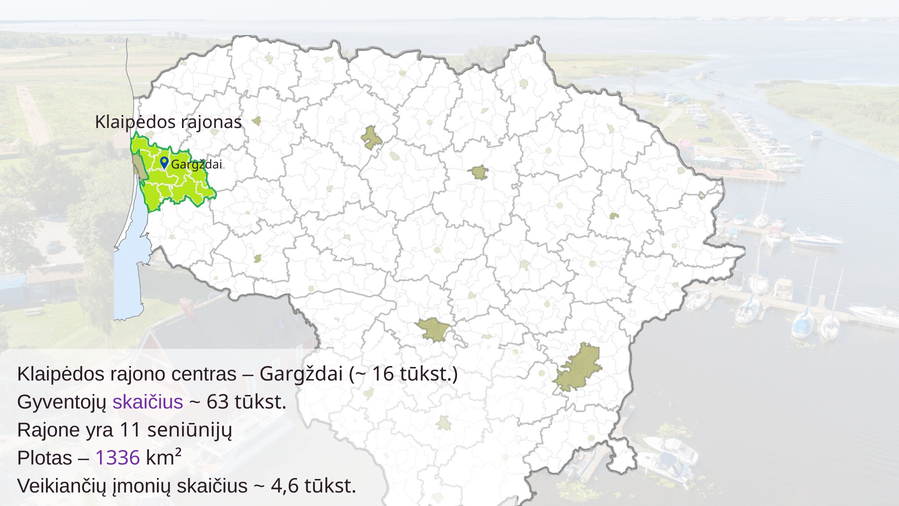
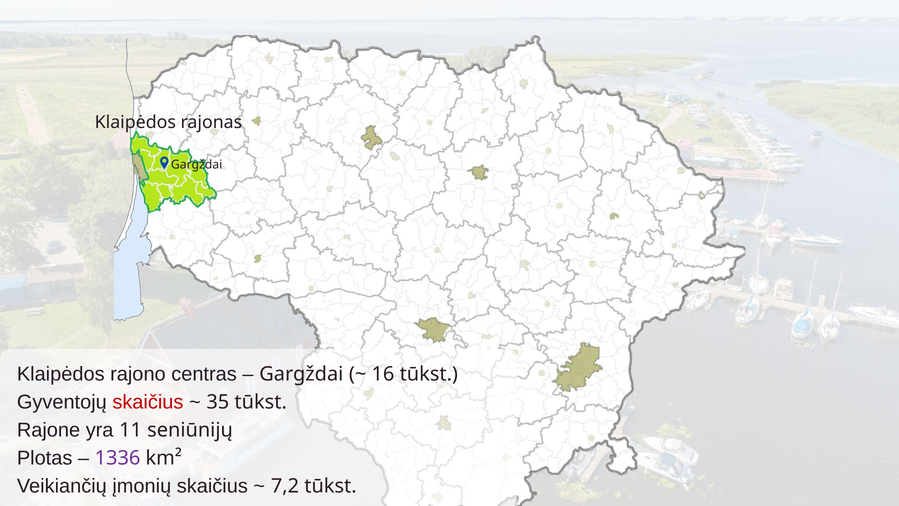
skaičius colour: purple -> red (148, 402)
63: 63 -> 35 (218, 402)
4,6: 4,6 -> 7,2 (285, 486)
